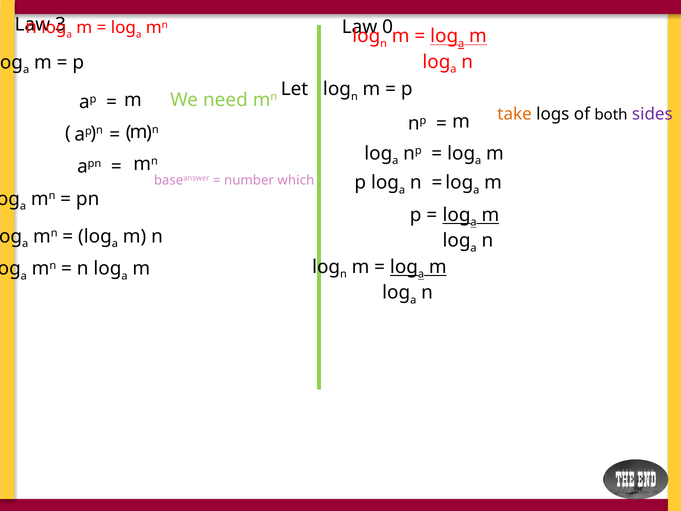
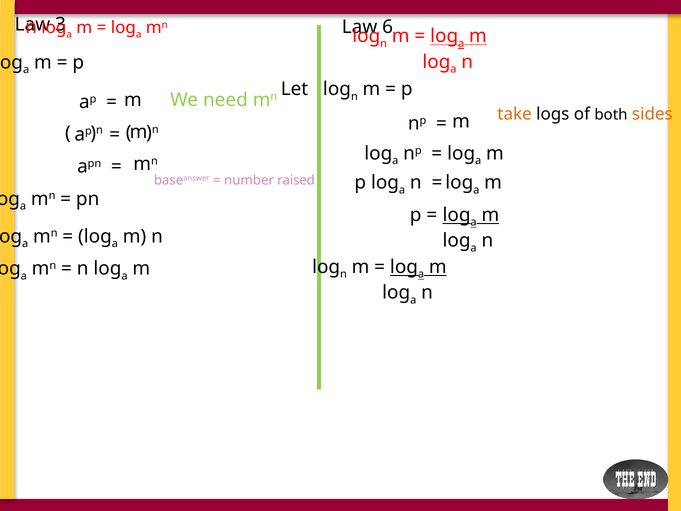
0: 0 -> 6 (388, 27)
sides colour: purple -> orange (652, 114)
which: which -> raised (296, 180)
